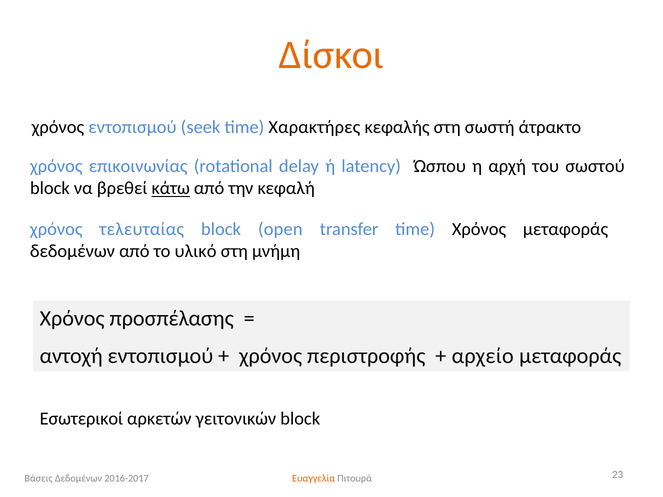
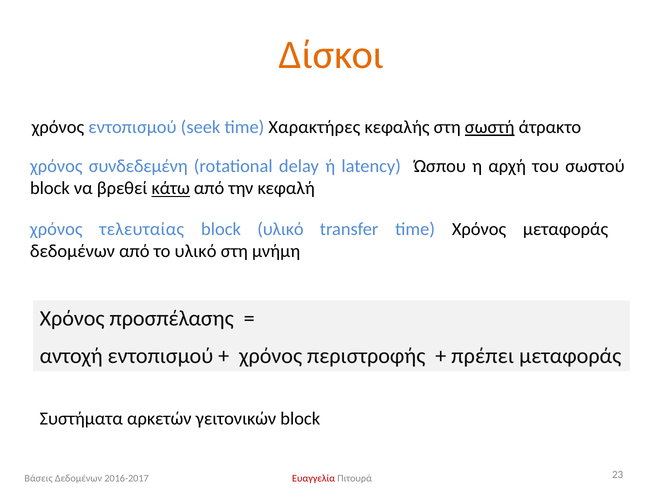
σωστή underline: none -> present (490, 127)
επικοινωνίας: επικοινωνίας -> συνδεδεμένη (138, 166)
block open: open -> υλικό (281, 229)
αρχείο: αρχείο -> πρέπει (483, 356)
Εσωτερικοί: Εσωτερικοί -> Συστήματα (81, 419)
Ευαγγελία colour: orange -> red (314, 479)
